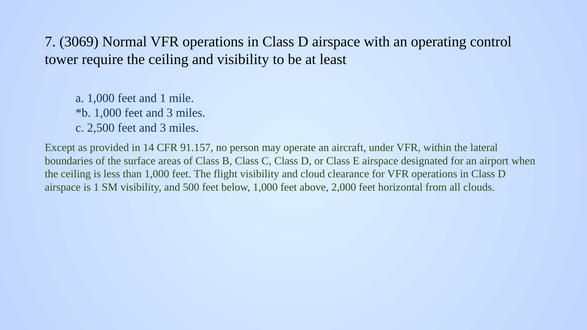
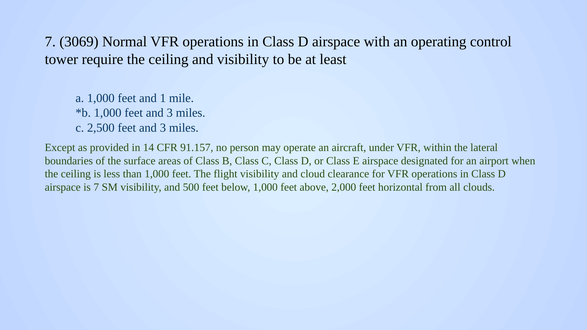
is 1: 1 -> 7 (96, 187)
